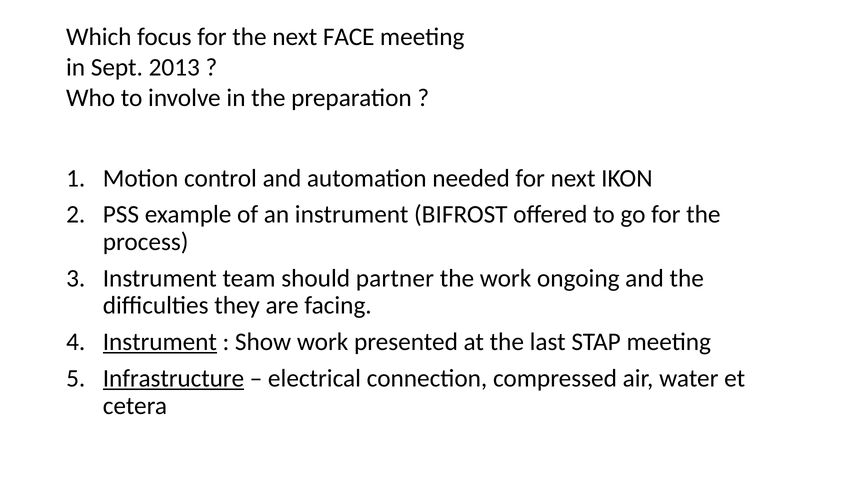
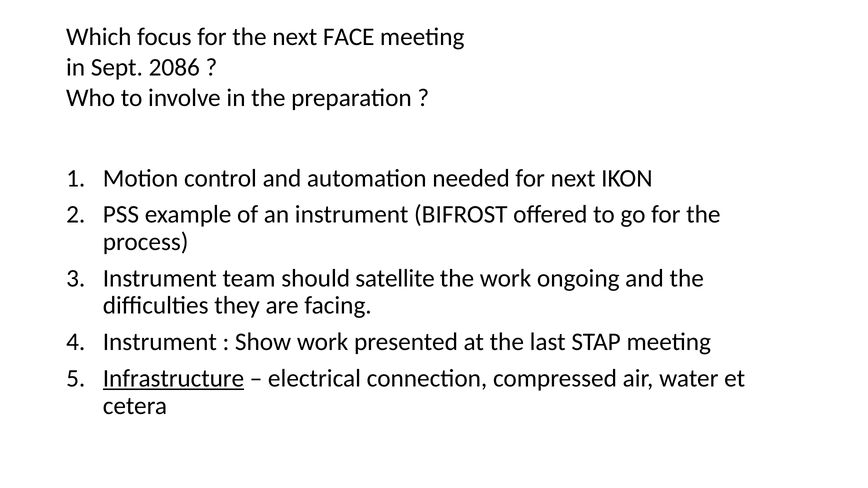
2013: 2013 -> 2086 (174, 68)
partner: partner -> satellite (395, 278)
Instrument underline: present -> none (160, 342)
